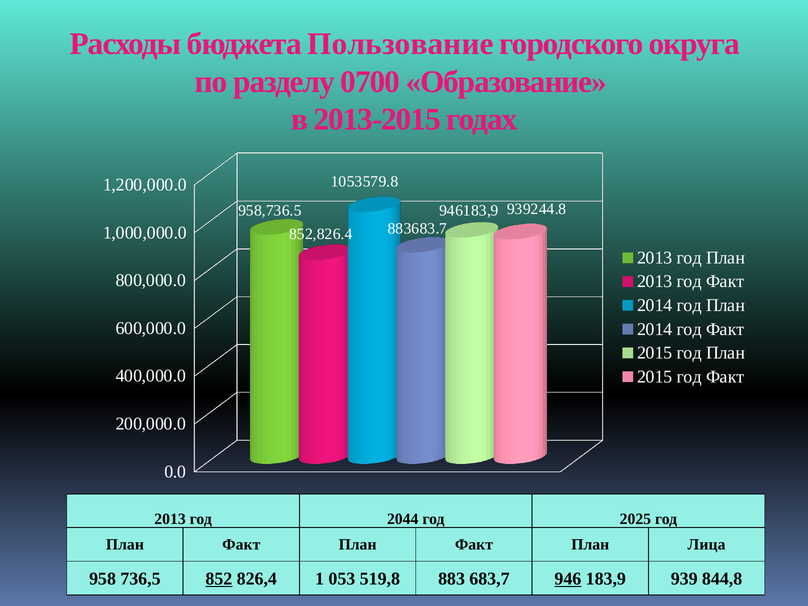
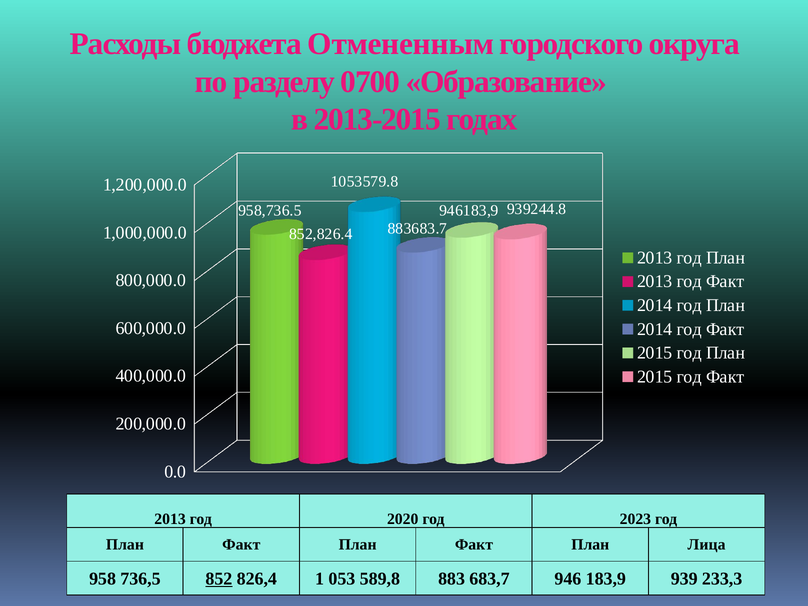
Пользование: Пользование -> Отмененным (401, 44)
2044: 2044 -> 2020 (403, 519)
2025: 2025 -> 2023 (635, 519)
519,8: 519,8 -> 589,8 (380, 579)
946 underline: present -> none (568, 579)
844,8: 844,8 -> 233,3 (722, 579)
